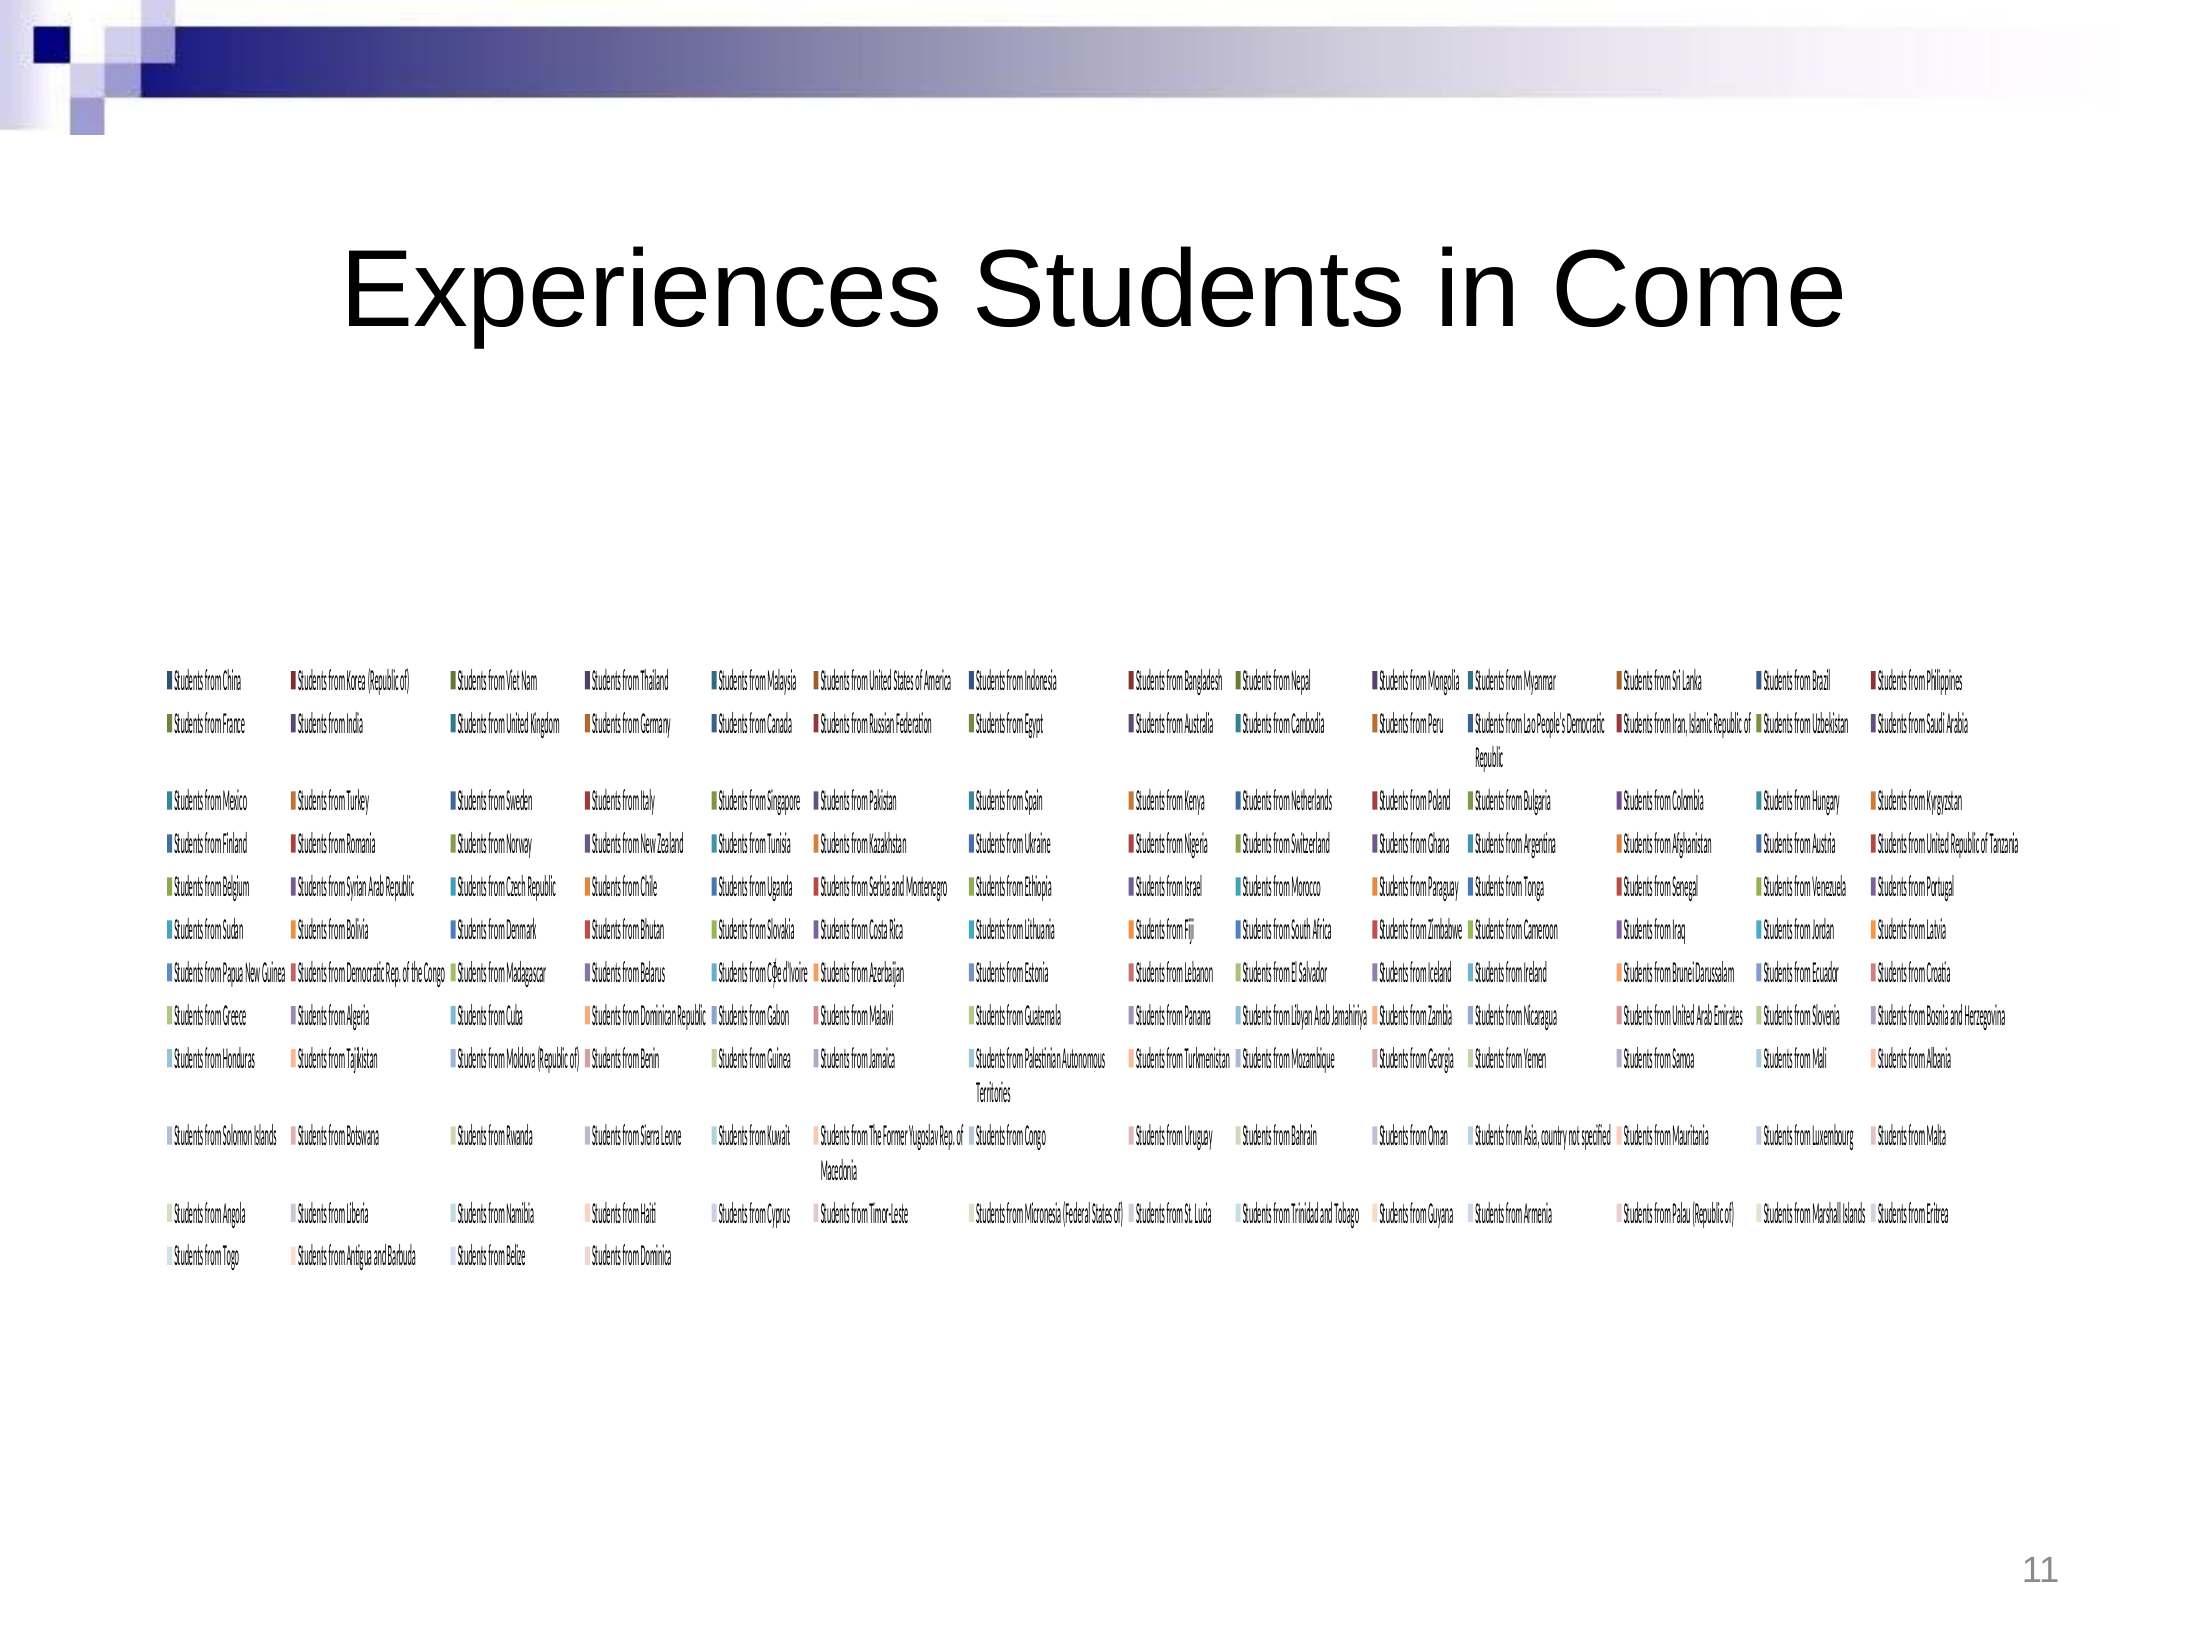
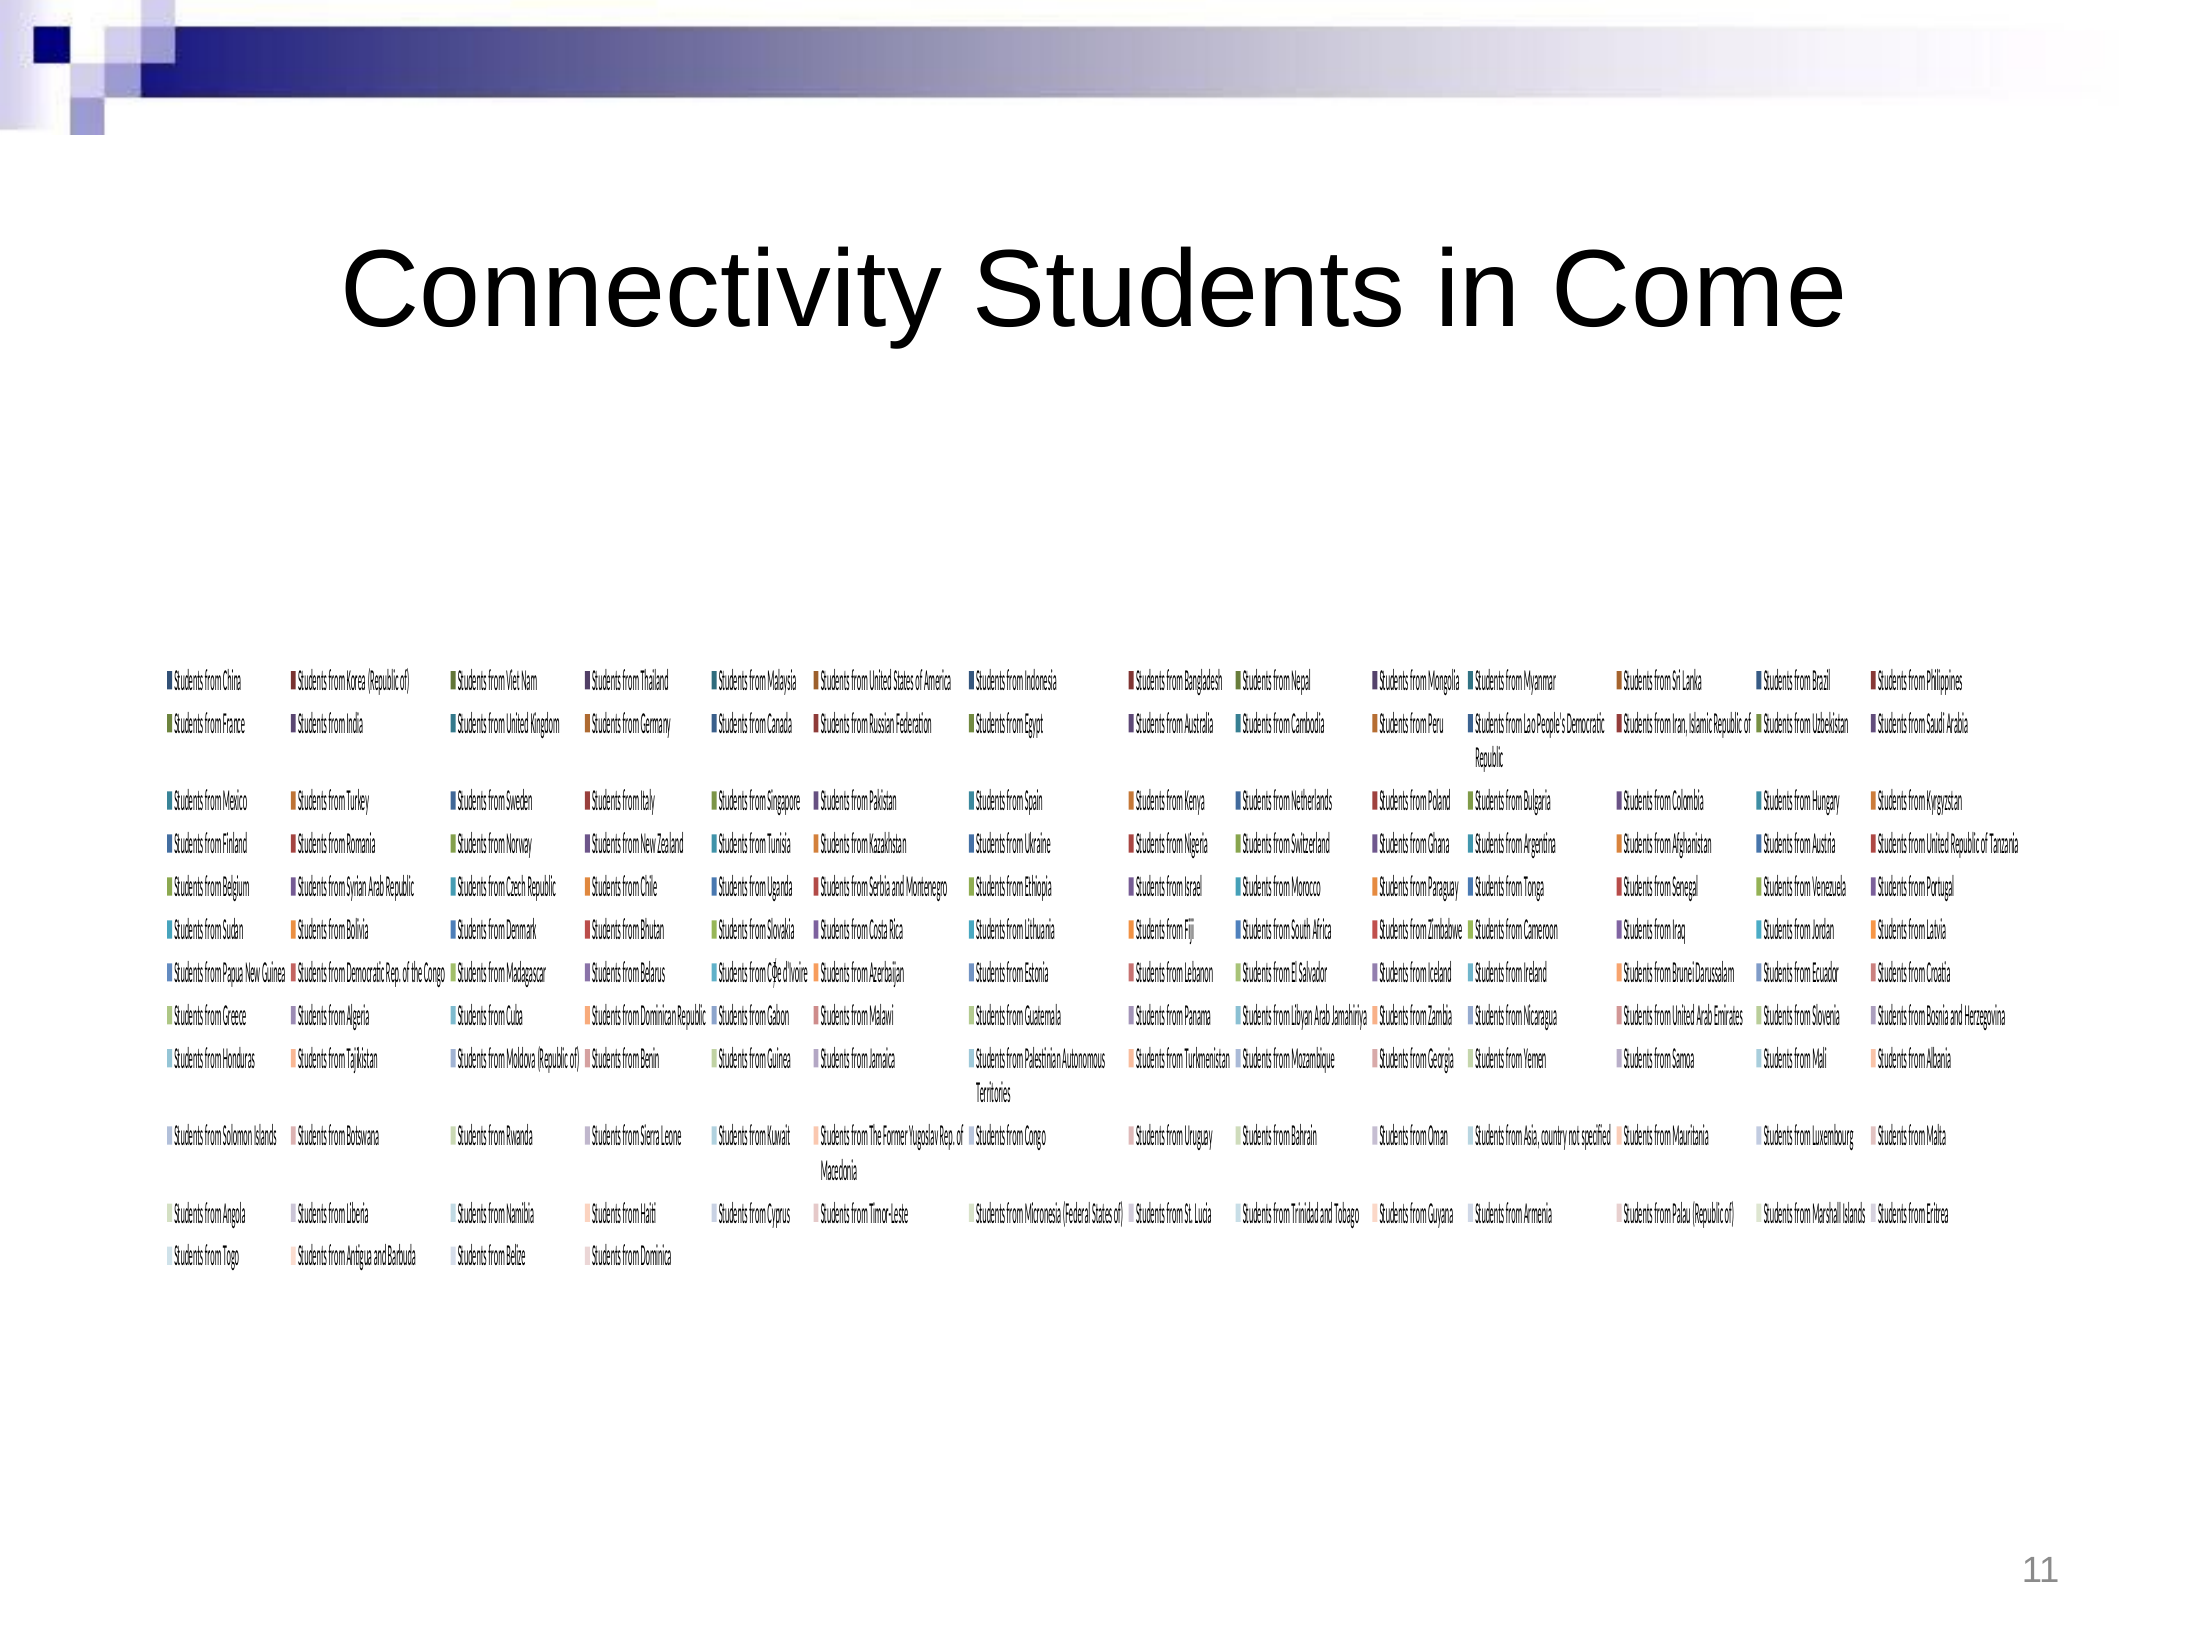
Experiences: Experiences -> Connectivity (641, 291)
